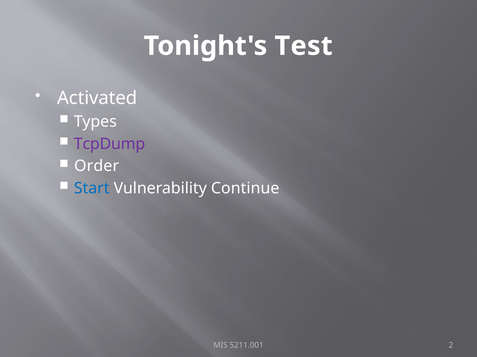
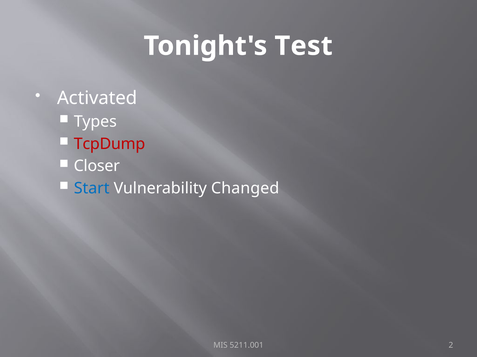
TcpDump colour: purple -> red (110, 144)
Order: Order -> Closer (97, 166)
Continue: Continue -> Changed (245, 189)
